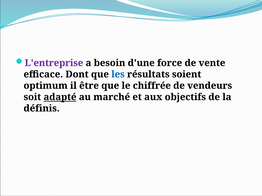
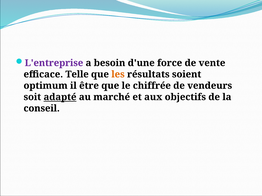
Dont: Dont -> Telle (77, 74)
les colour: blue -> orange (118, 74)
définis: définis -> conseil (42, 109)
